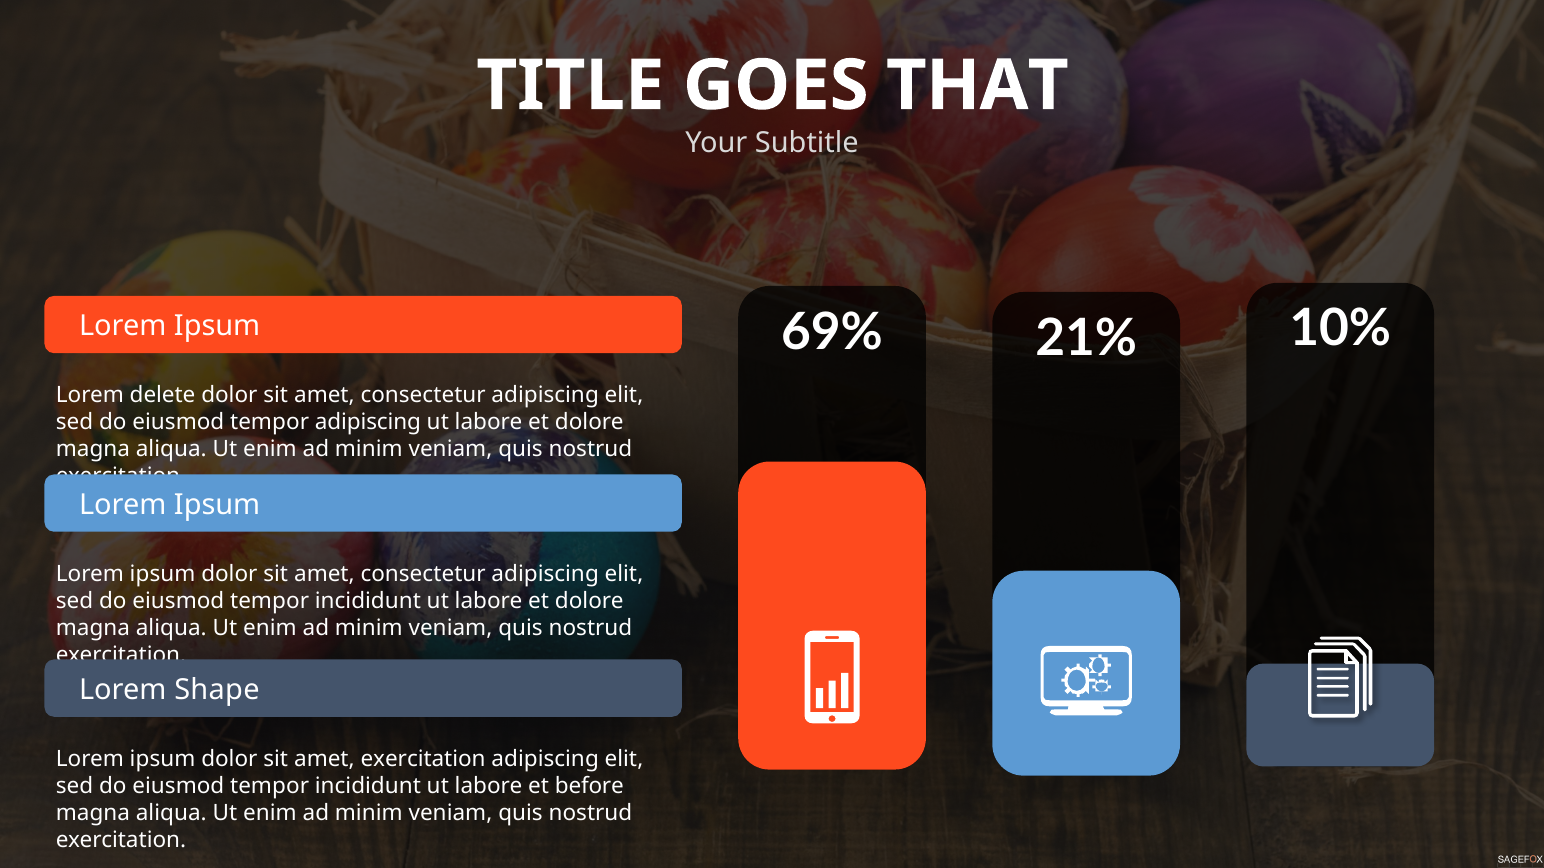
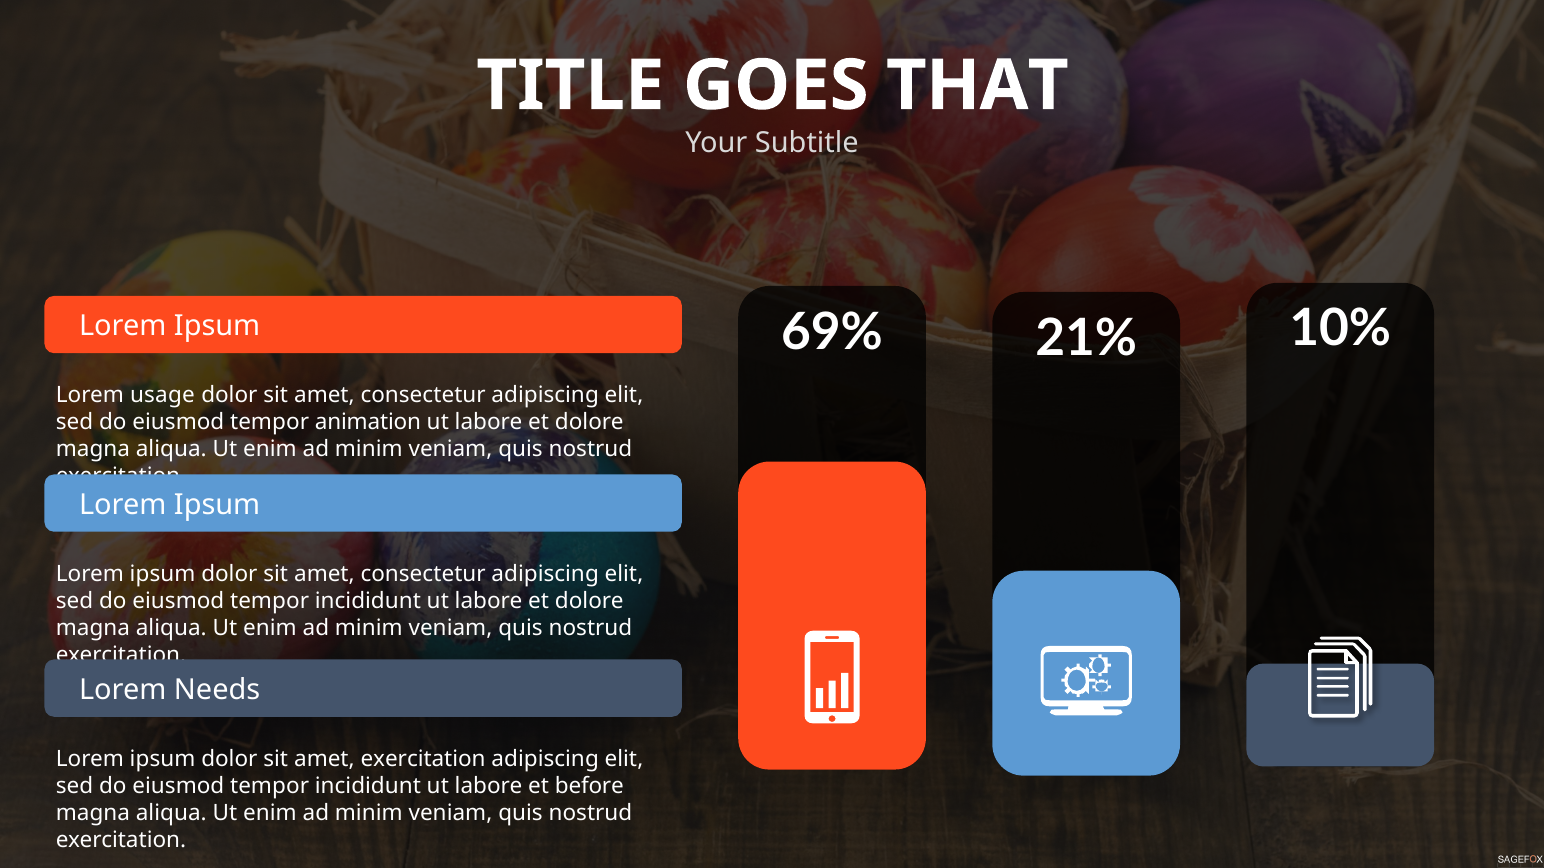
delete: delete -> usage (162, 395)
tempor adipiscing: adipiscing -> animation (368, 422)
Shape: Shape -> Needs (217, 690)
